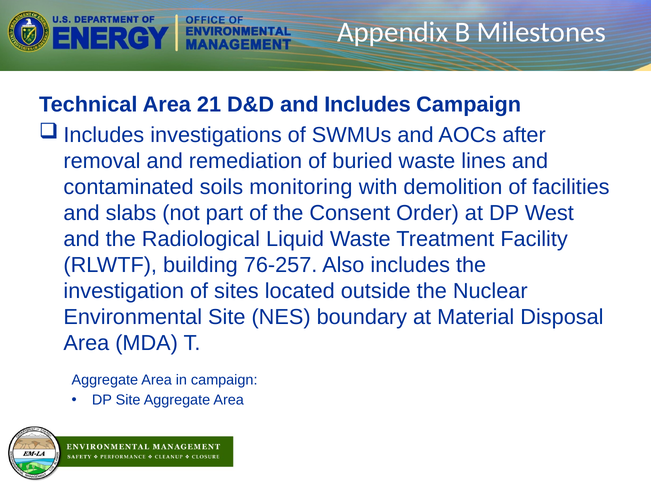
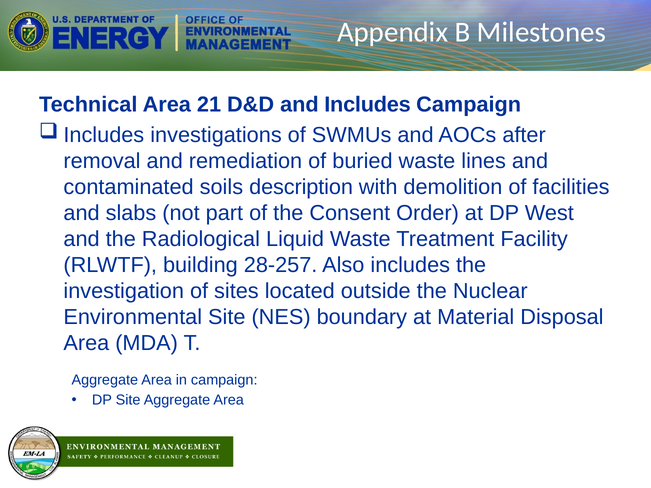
monitoring: monitoring -> description (301, 187)
76-257: 76-257 -> 28-257 (281, 265)
